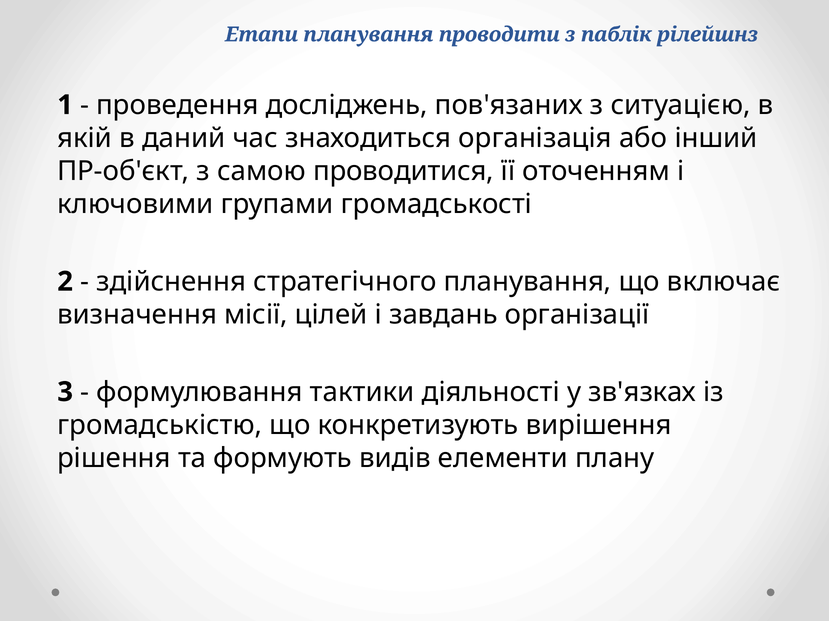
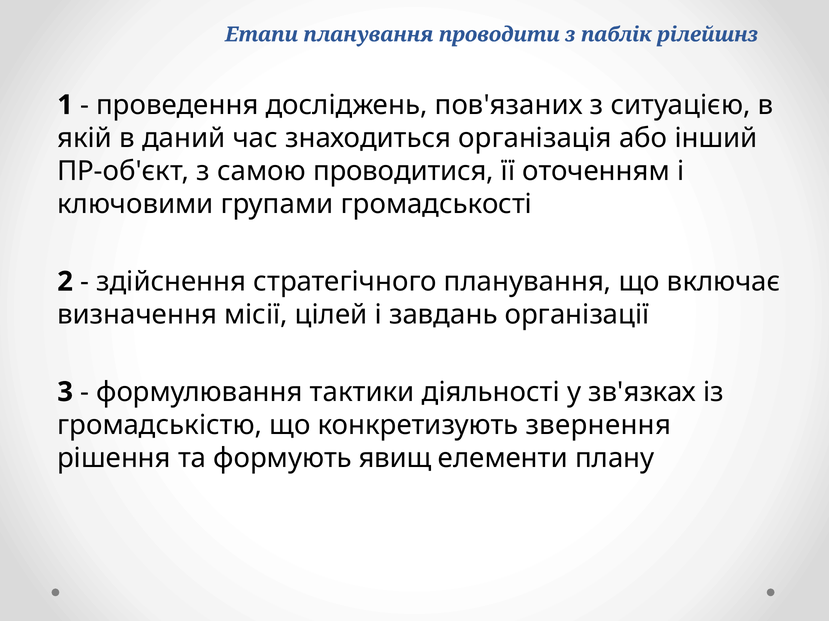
вирішення: вирішення -> звернення (598, 426)
видів: видів -> явищ (395, 459)
